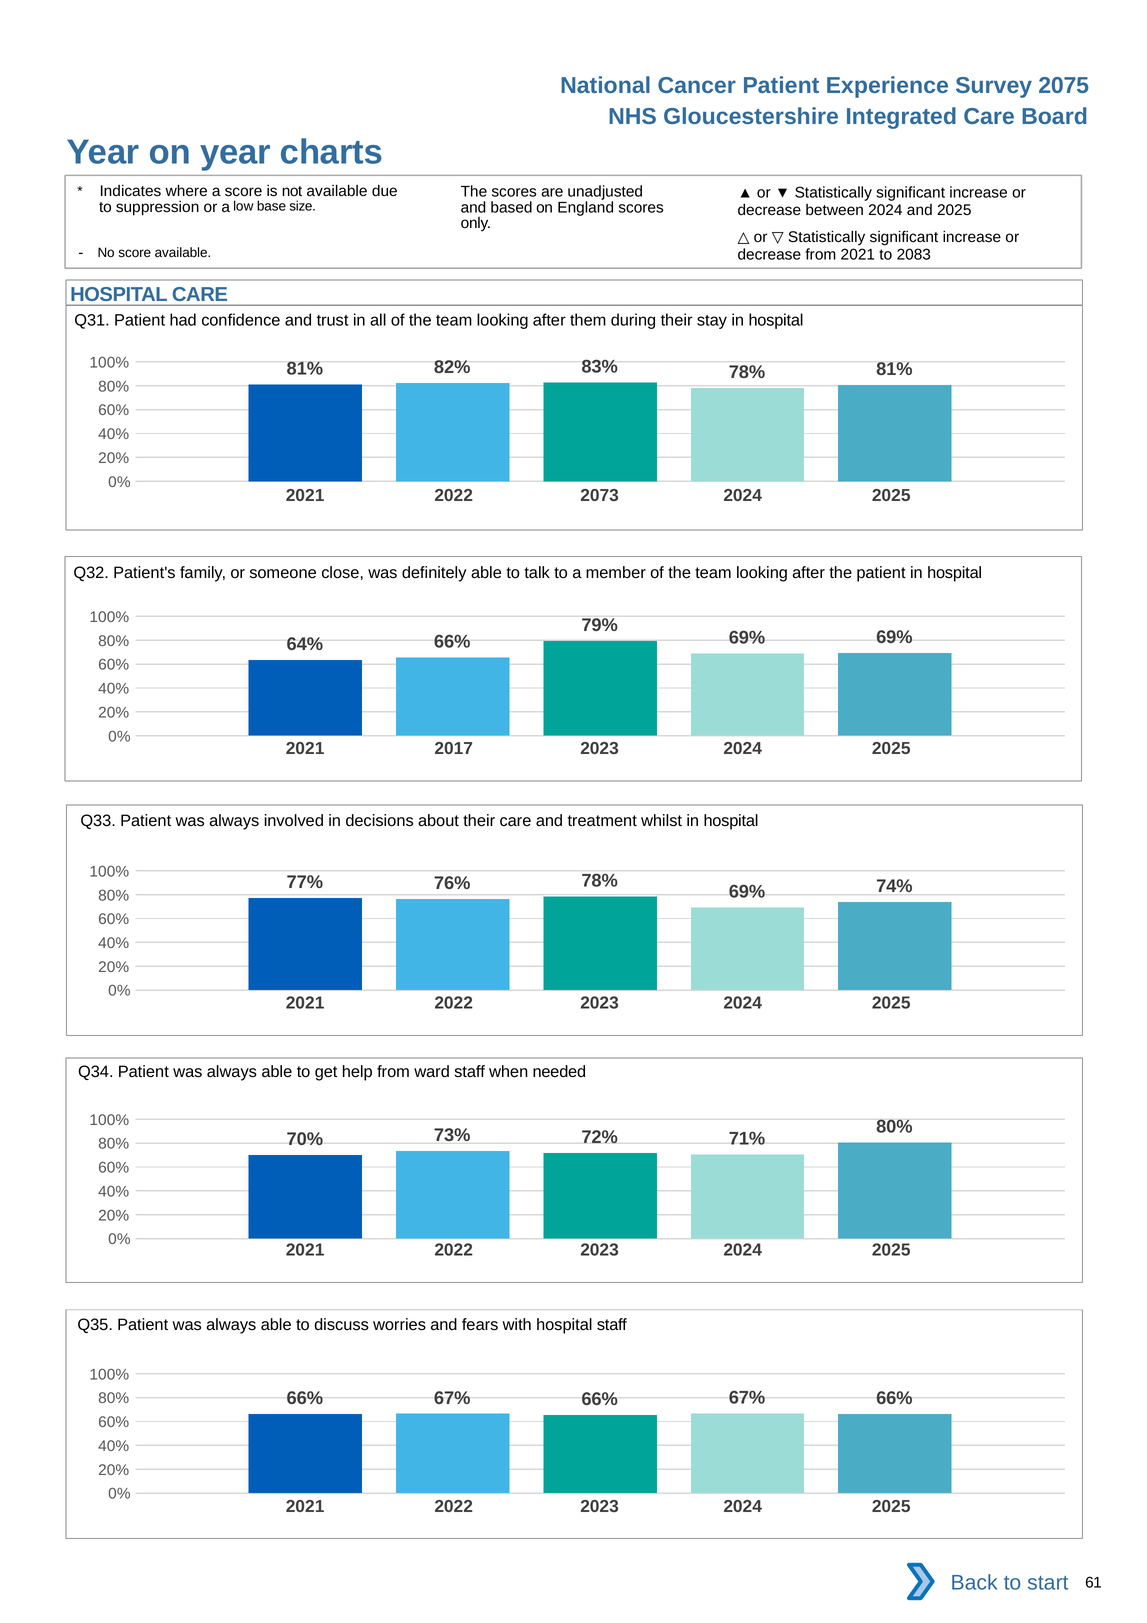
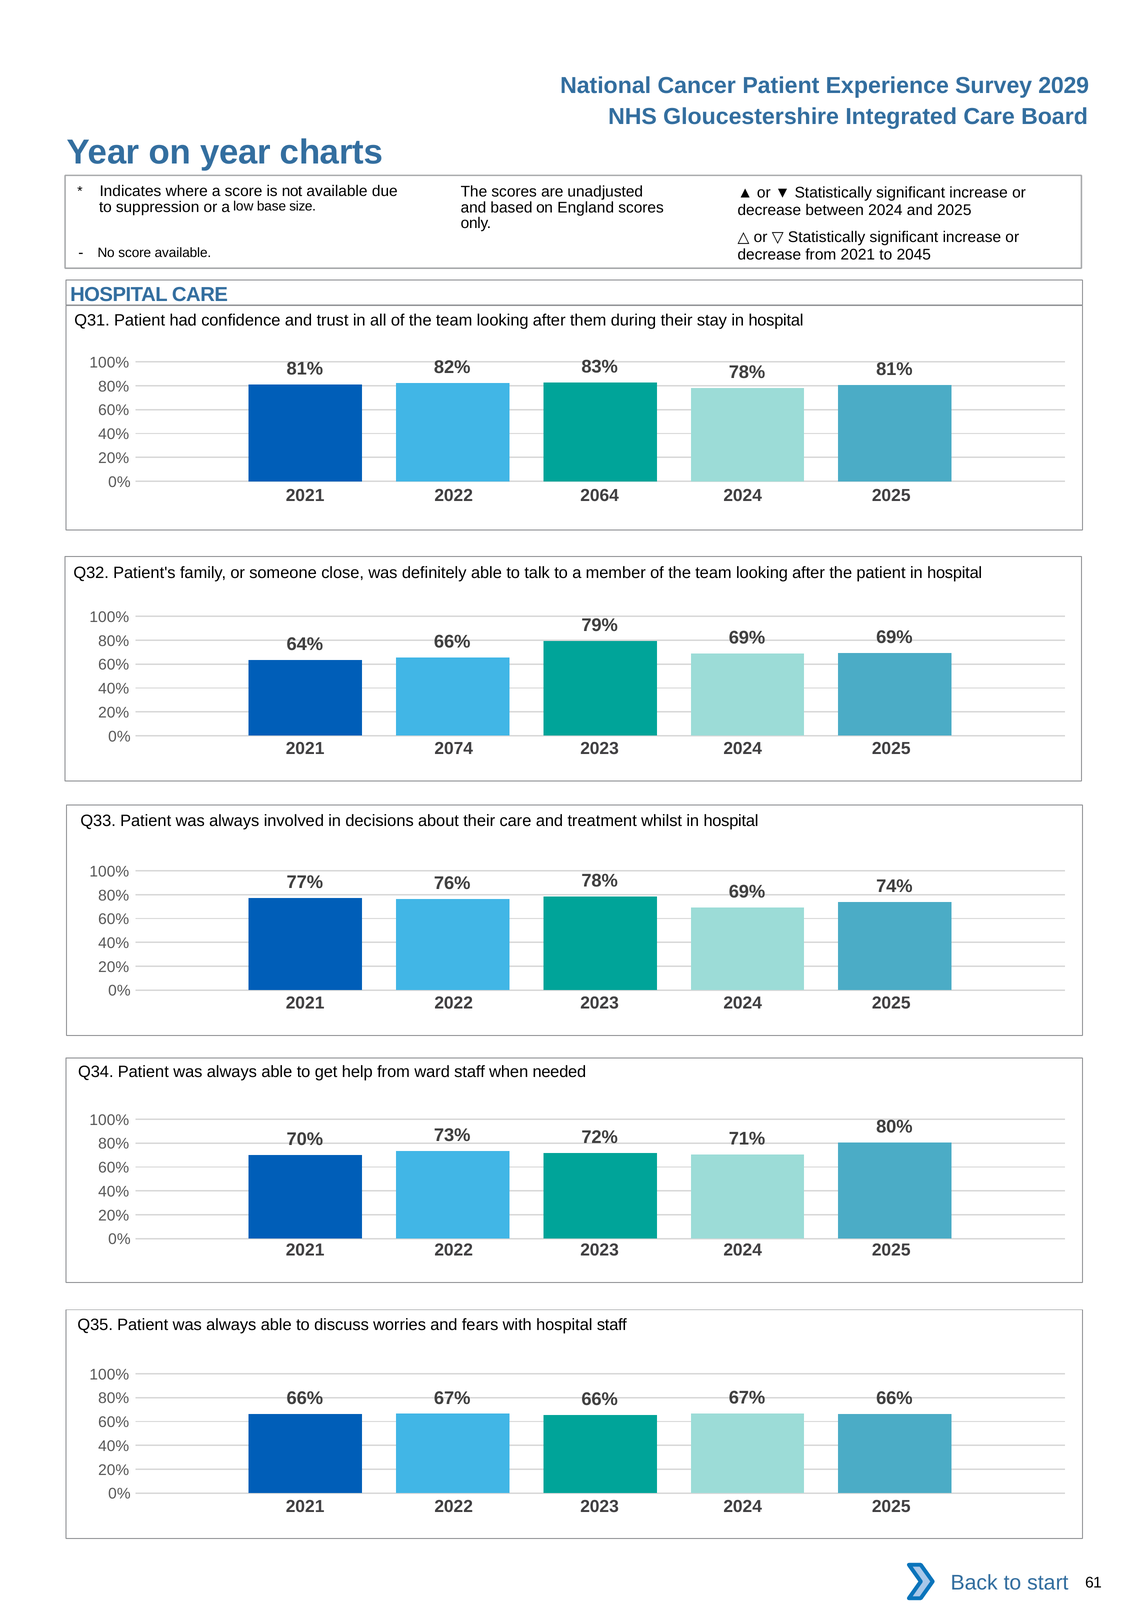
2075: 2075 -> 2029 (1064, 85)
2083: 2083 -> 2045 (914, 255)
2073: 2073 -> 2064 (600, 496)
2017: 2017 -> 2074 (454, 749)
